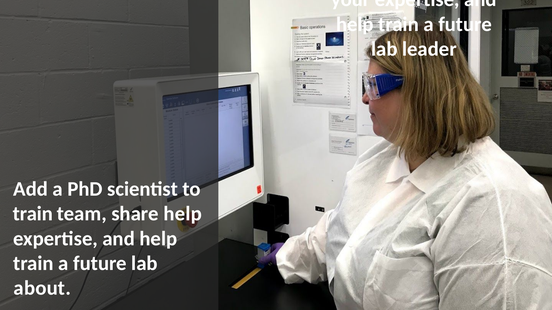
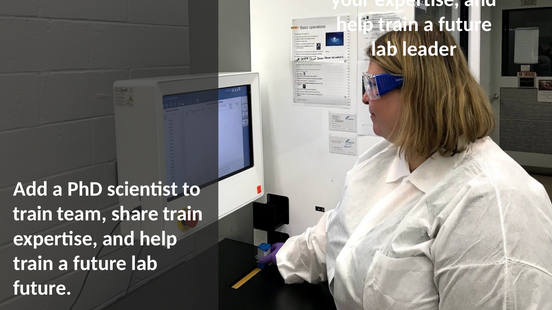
share help: help -> train (183, 214)
about: about -> future (42, 289)
